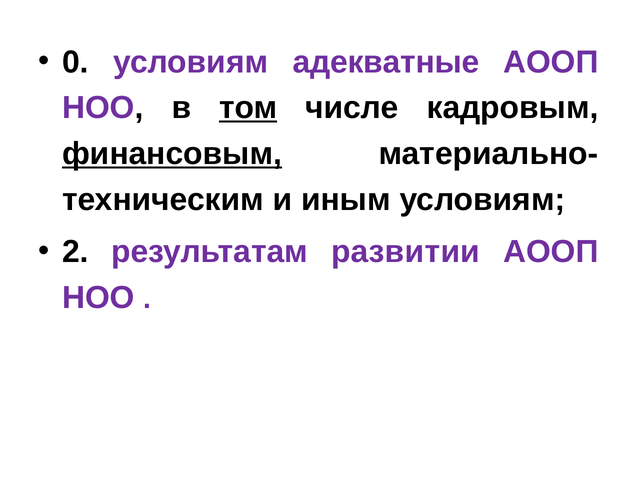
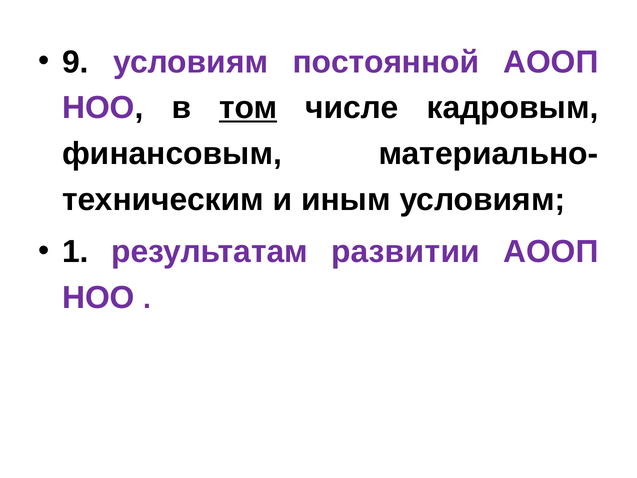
0: 0 -> 9 (75, 62)
адекватные: адекватные -> постоянной (386, 62)
финансовым underline: present -> none (172, 154)
2: 2 -> 1 (75, 252)
